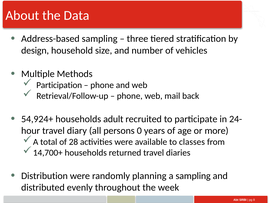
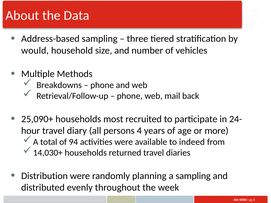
design: design -> would (35, 51)
Participation: Participation -> Breakdowns (59, 85)
54,924+: 54,924+ -> 25,090+ (37, 119)
adult: adult -> most (113, 119)
0: 0 -> 4 (139, 131)
28: 28 -> 94 (73, 142)
classes: classes -> indeed (192, 142)
14,700+: 14,700+ -> 14,030+ (48, 153)
